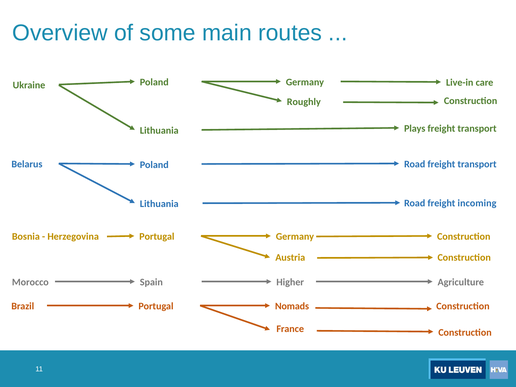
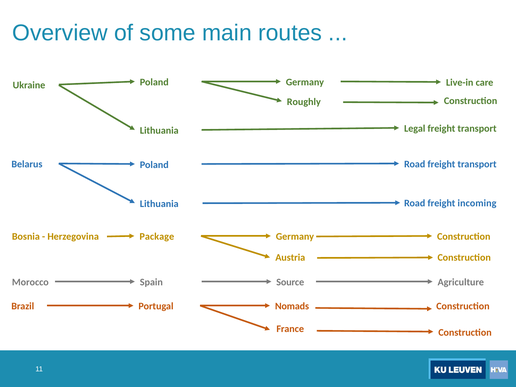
Plays: Plays -> Legal (415, 129)
Herzegovina Portugal: Portugal -> Package (157, 237)
Higher: Higher -> Source (290, 282)
